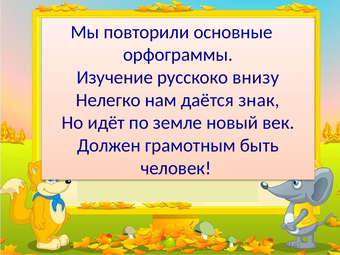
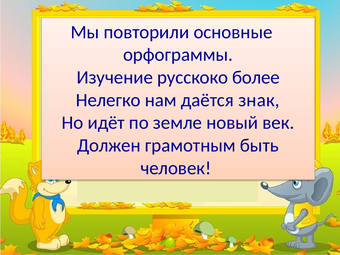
внизу: внизу -> более (256, 77)
